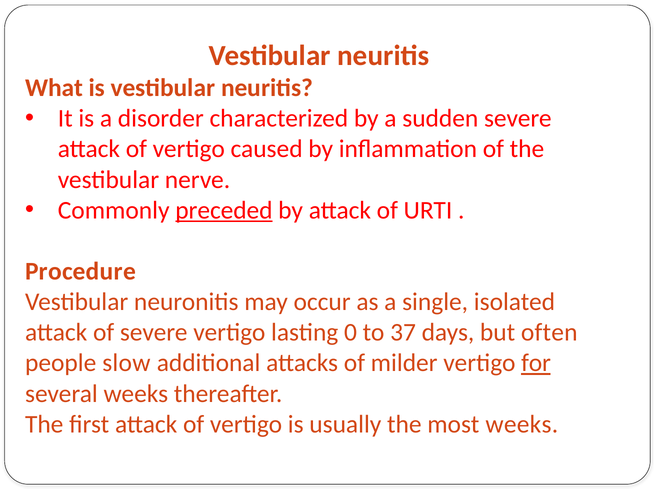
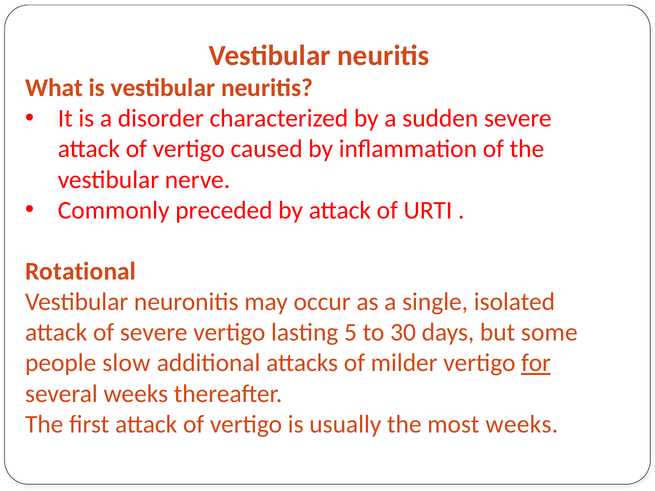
preceded underline: present -> none (224, 210)
Procedure: Procedure -> Rotational (81, 271)
0: 0 -> 5 (351, 333)
37: 37 -> 30 (403, 333)
often: often -> some (549, 333)
